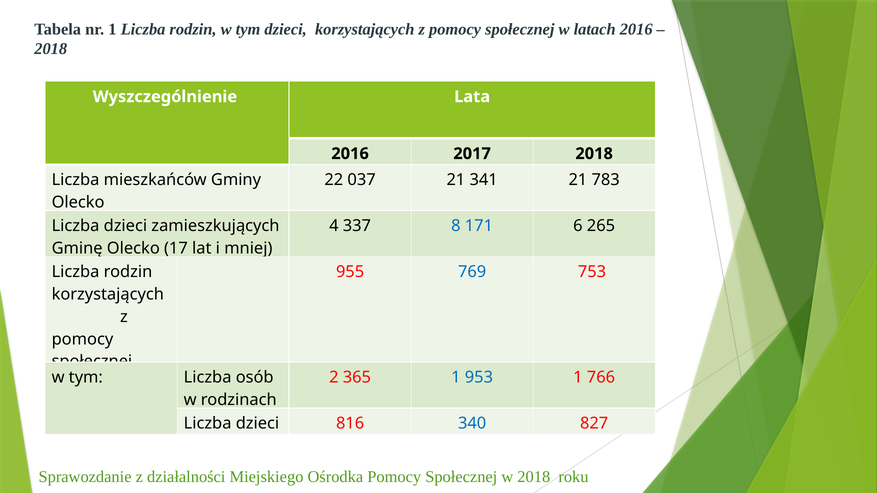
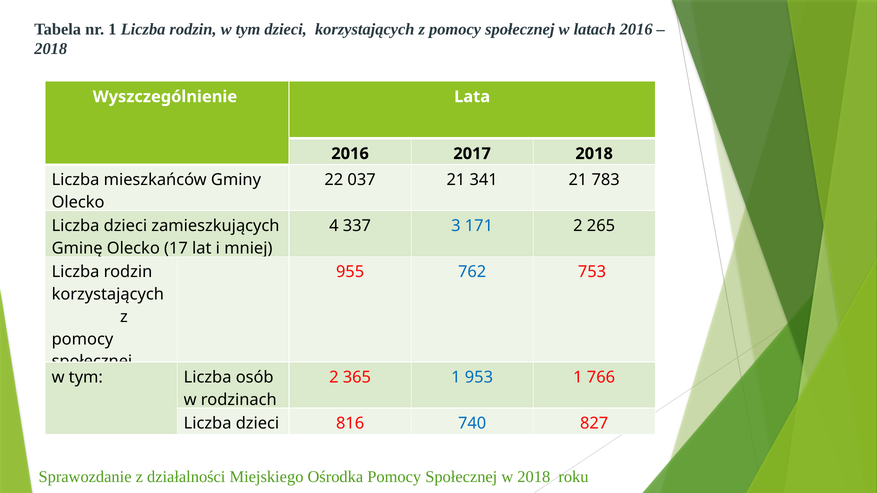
8: 8 -> 3 (456, 226)
171 6: 6 -> 2 (578, 226)
769: 769 -> 762 (472, 272)
340: 340 -> 740 (472, 424)
